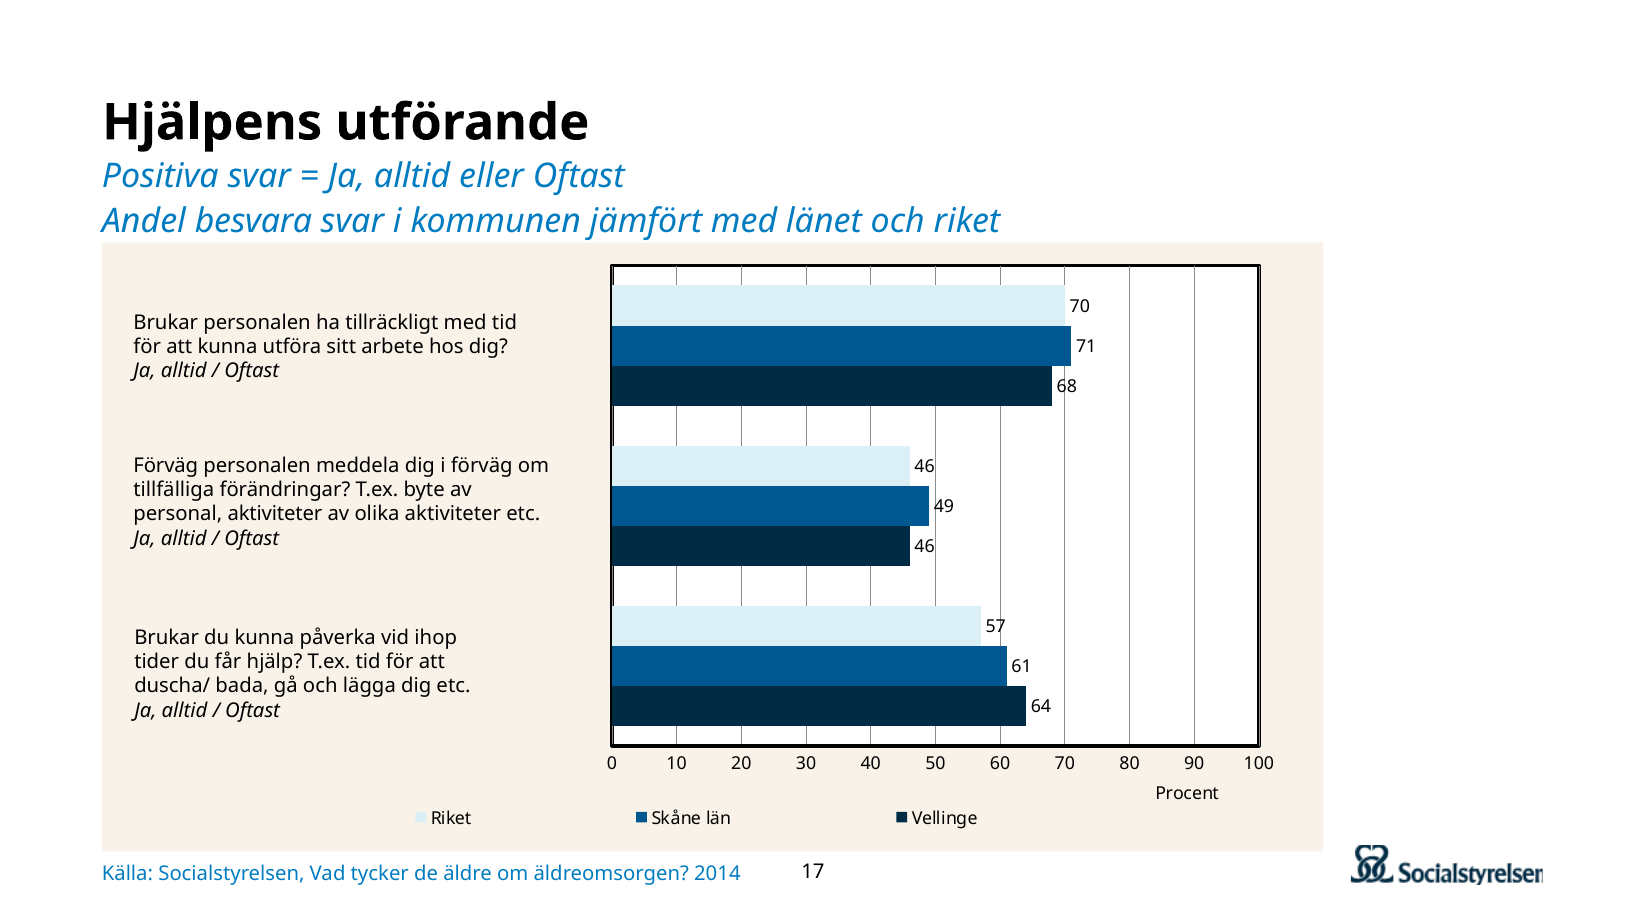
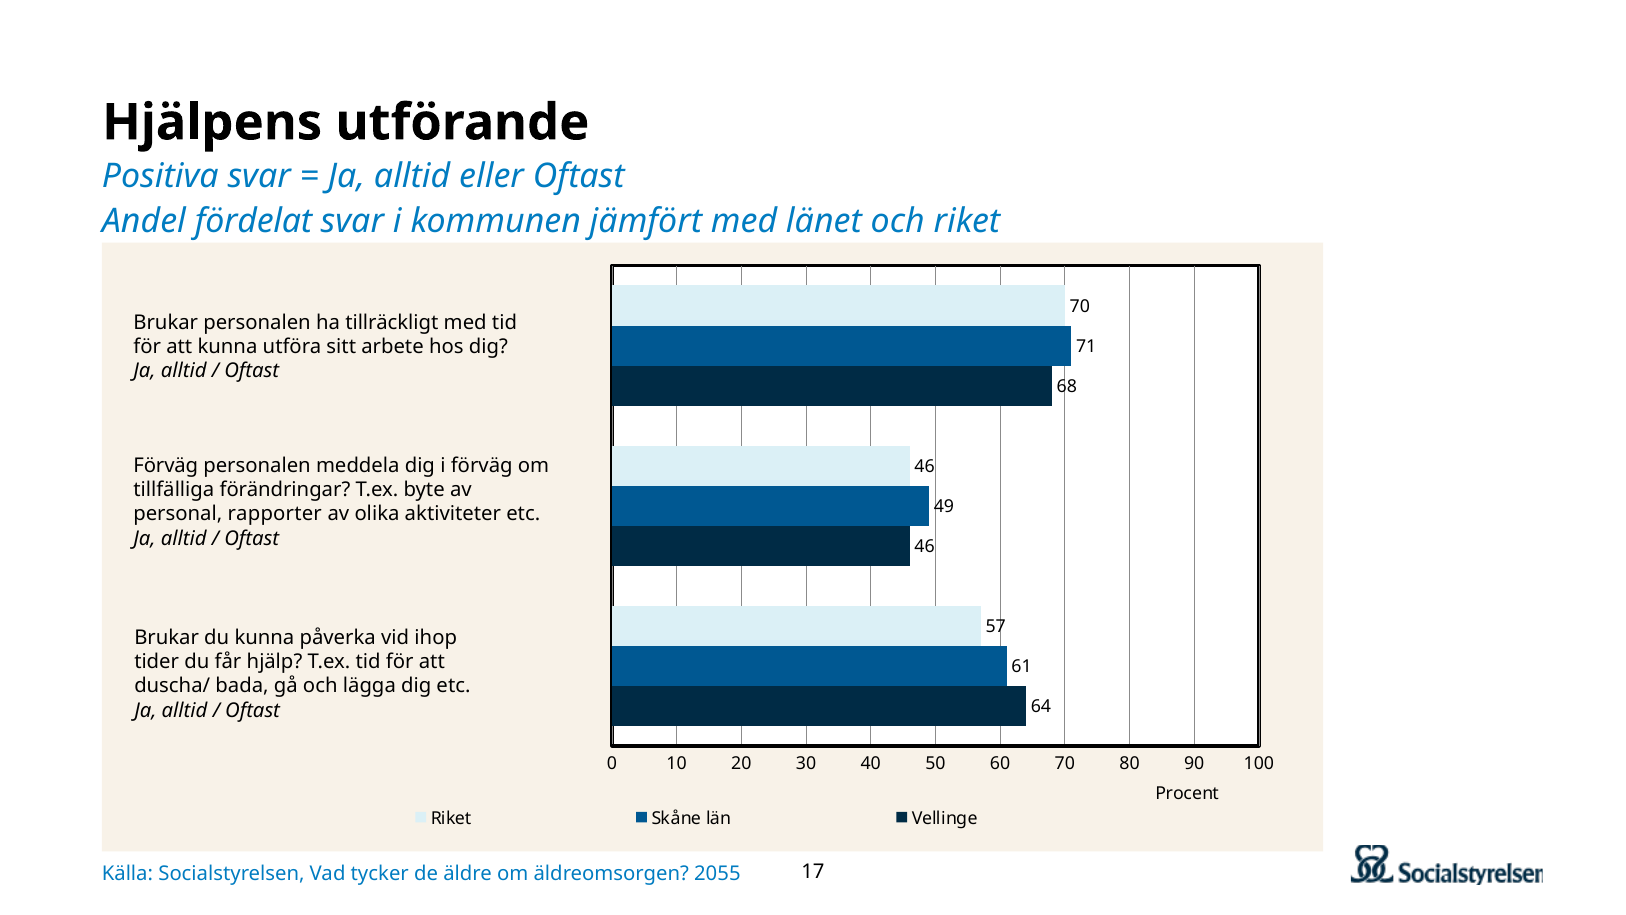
besvara: besvara -> fördelat (254, 221)
personal aktiviteter: aktiviteter -> rapporter (275, 514)
2014: 2014 -> 2055 (717, 873)
